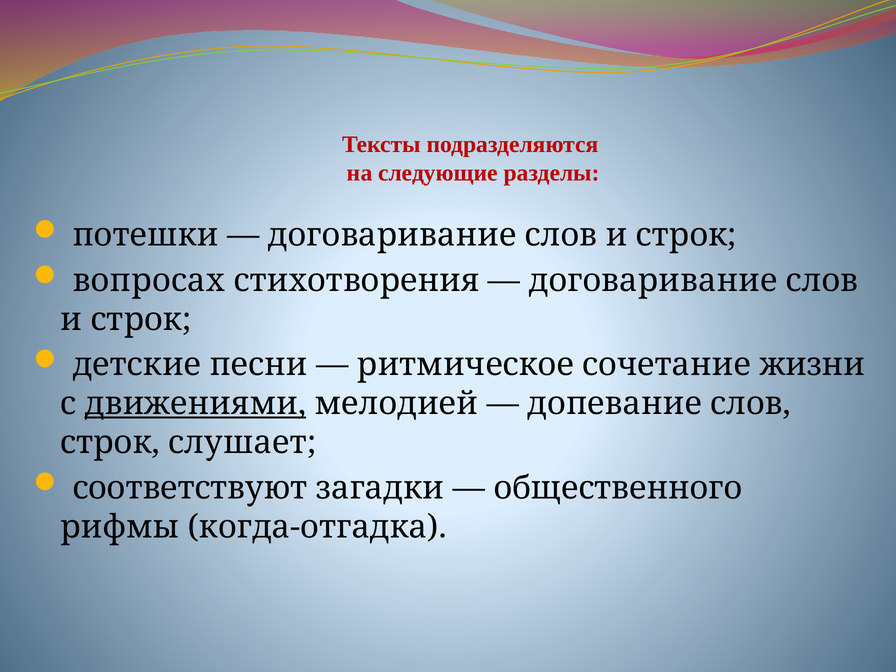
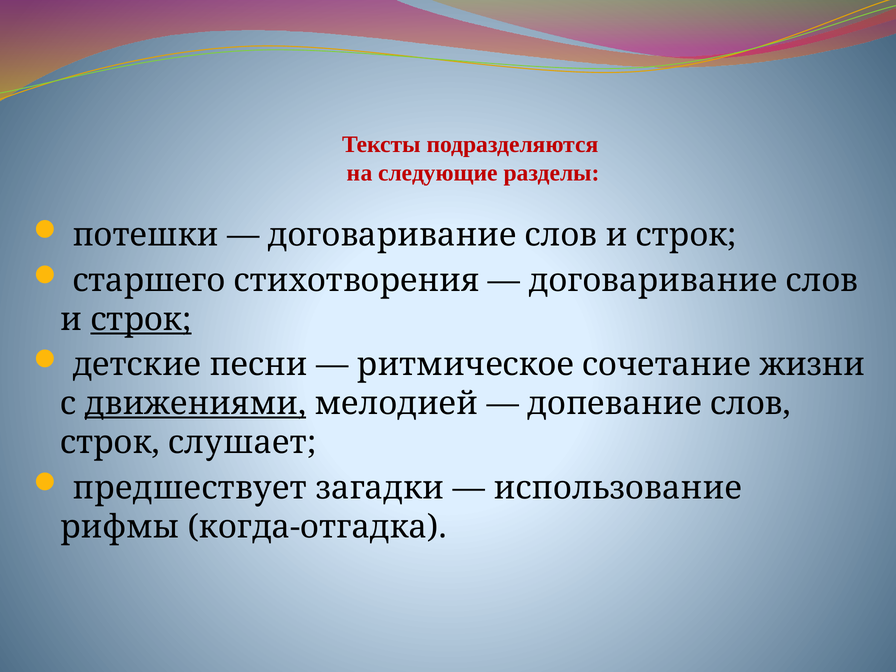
вопросах: вопросах -> старшего (149, 281)
строк underline: none -> present (141, 319)
соответствуют: соответствуют -> предшествует (190, 488)
общественного: общественного -> использование (618, 488)
